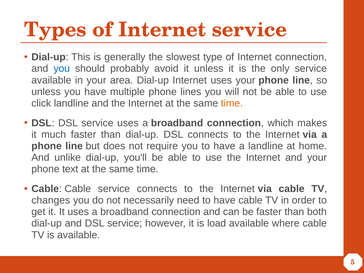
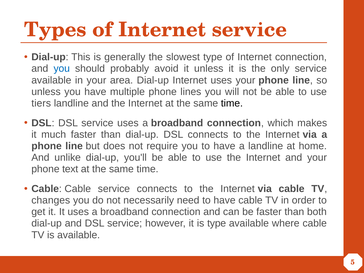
click: click -> tiers (41, 103)
time colour: orange -> black (232, 103)
is load: load -> type (217, 223)
